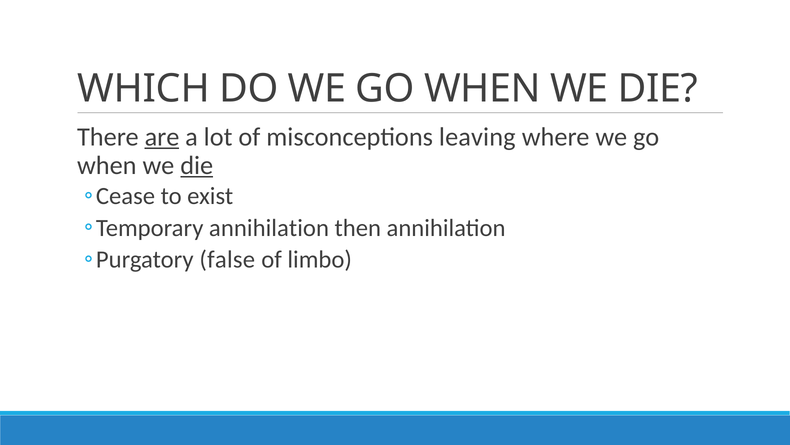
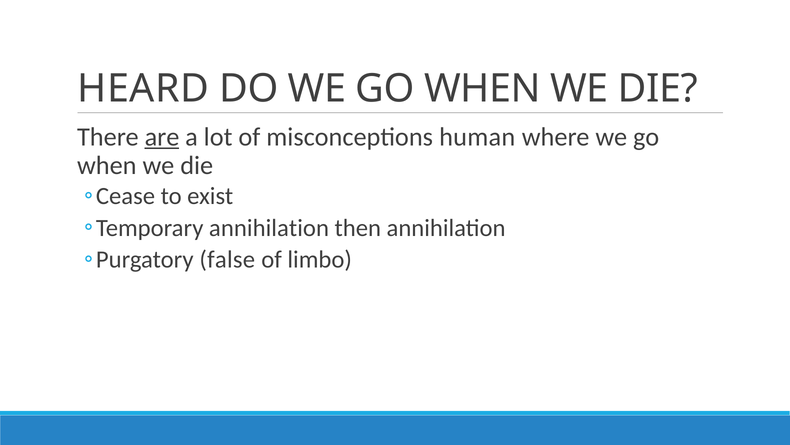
WHICH: WHICH -> HEARD (143, 89)
leaving: leaving -> human (477, 137)
die underline: present -> none (197, 165)
